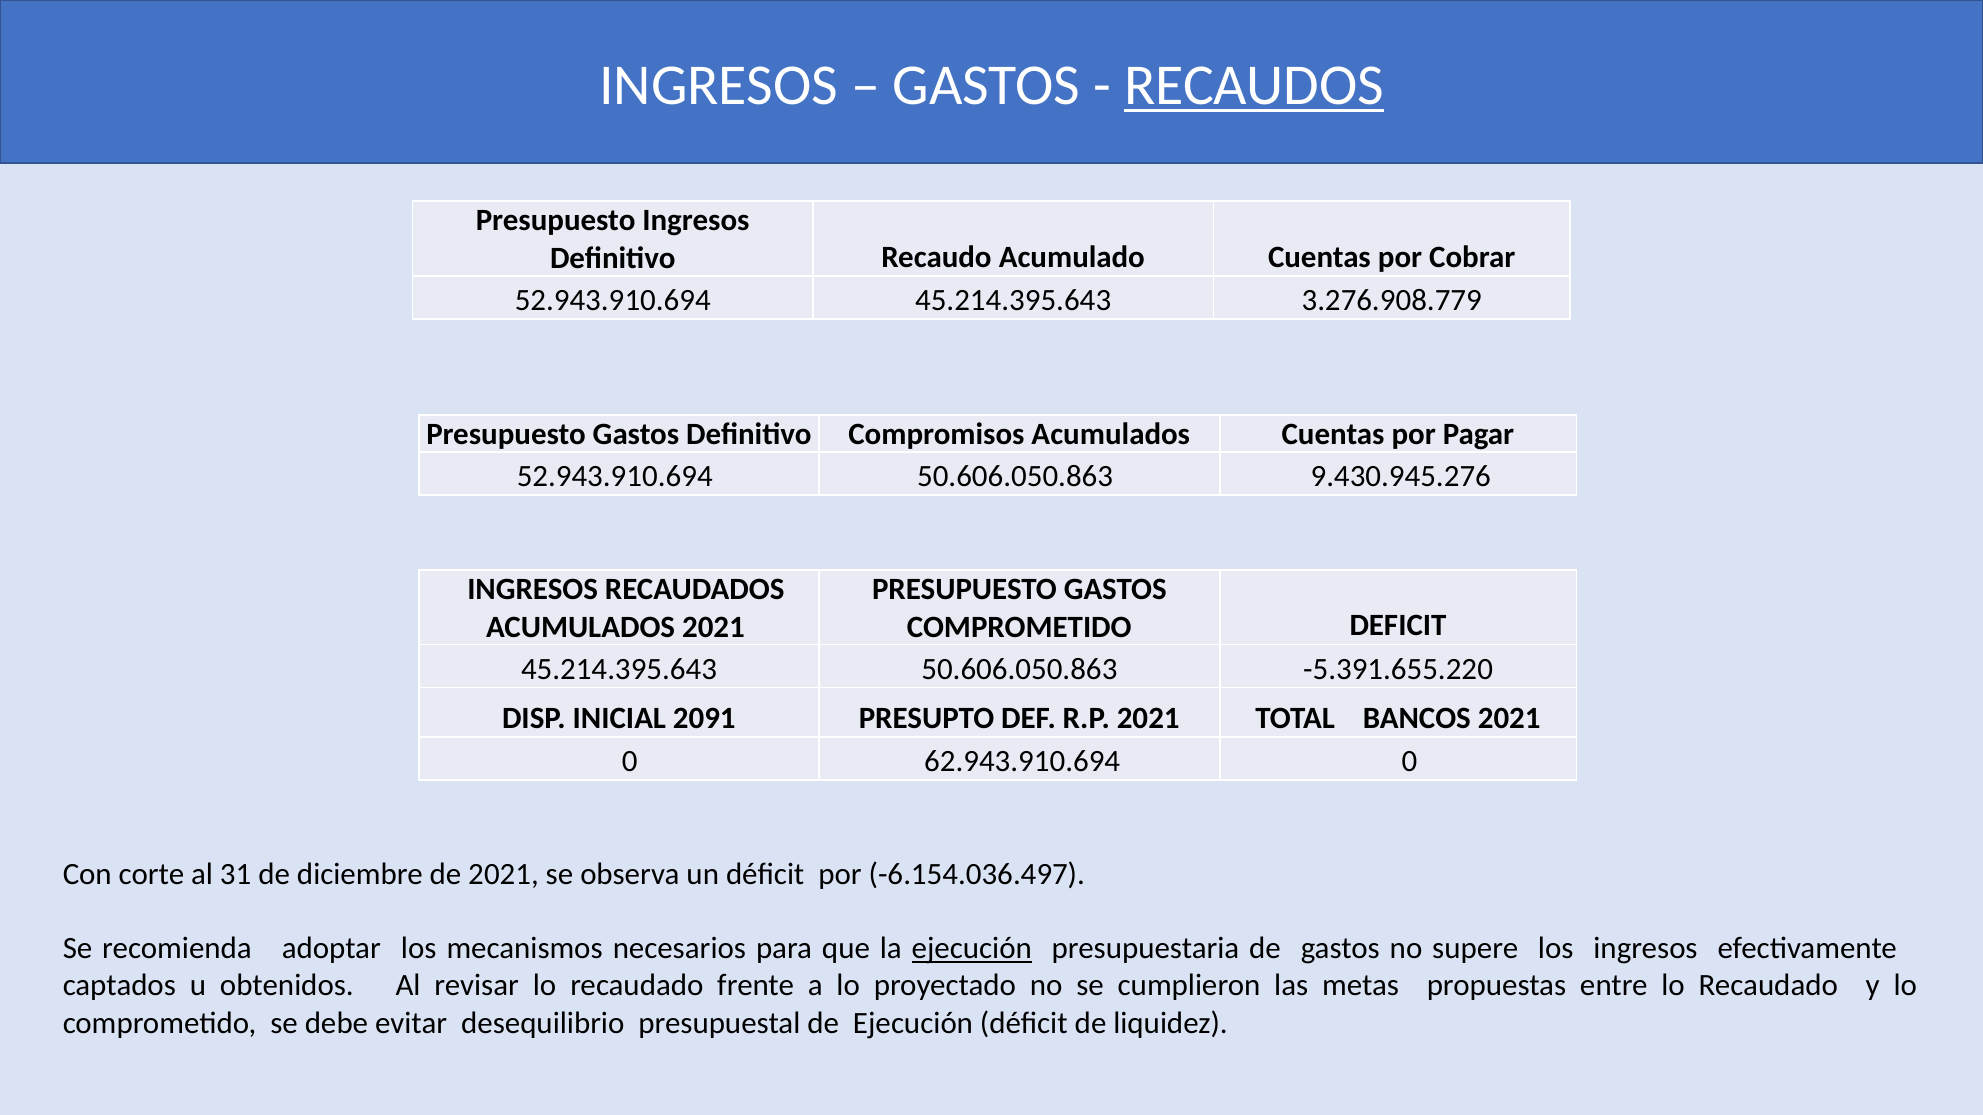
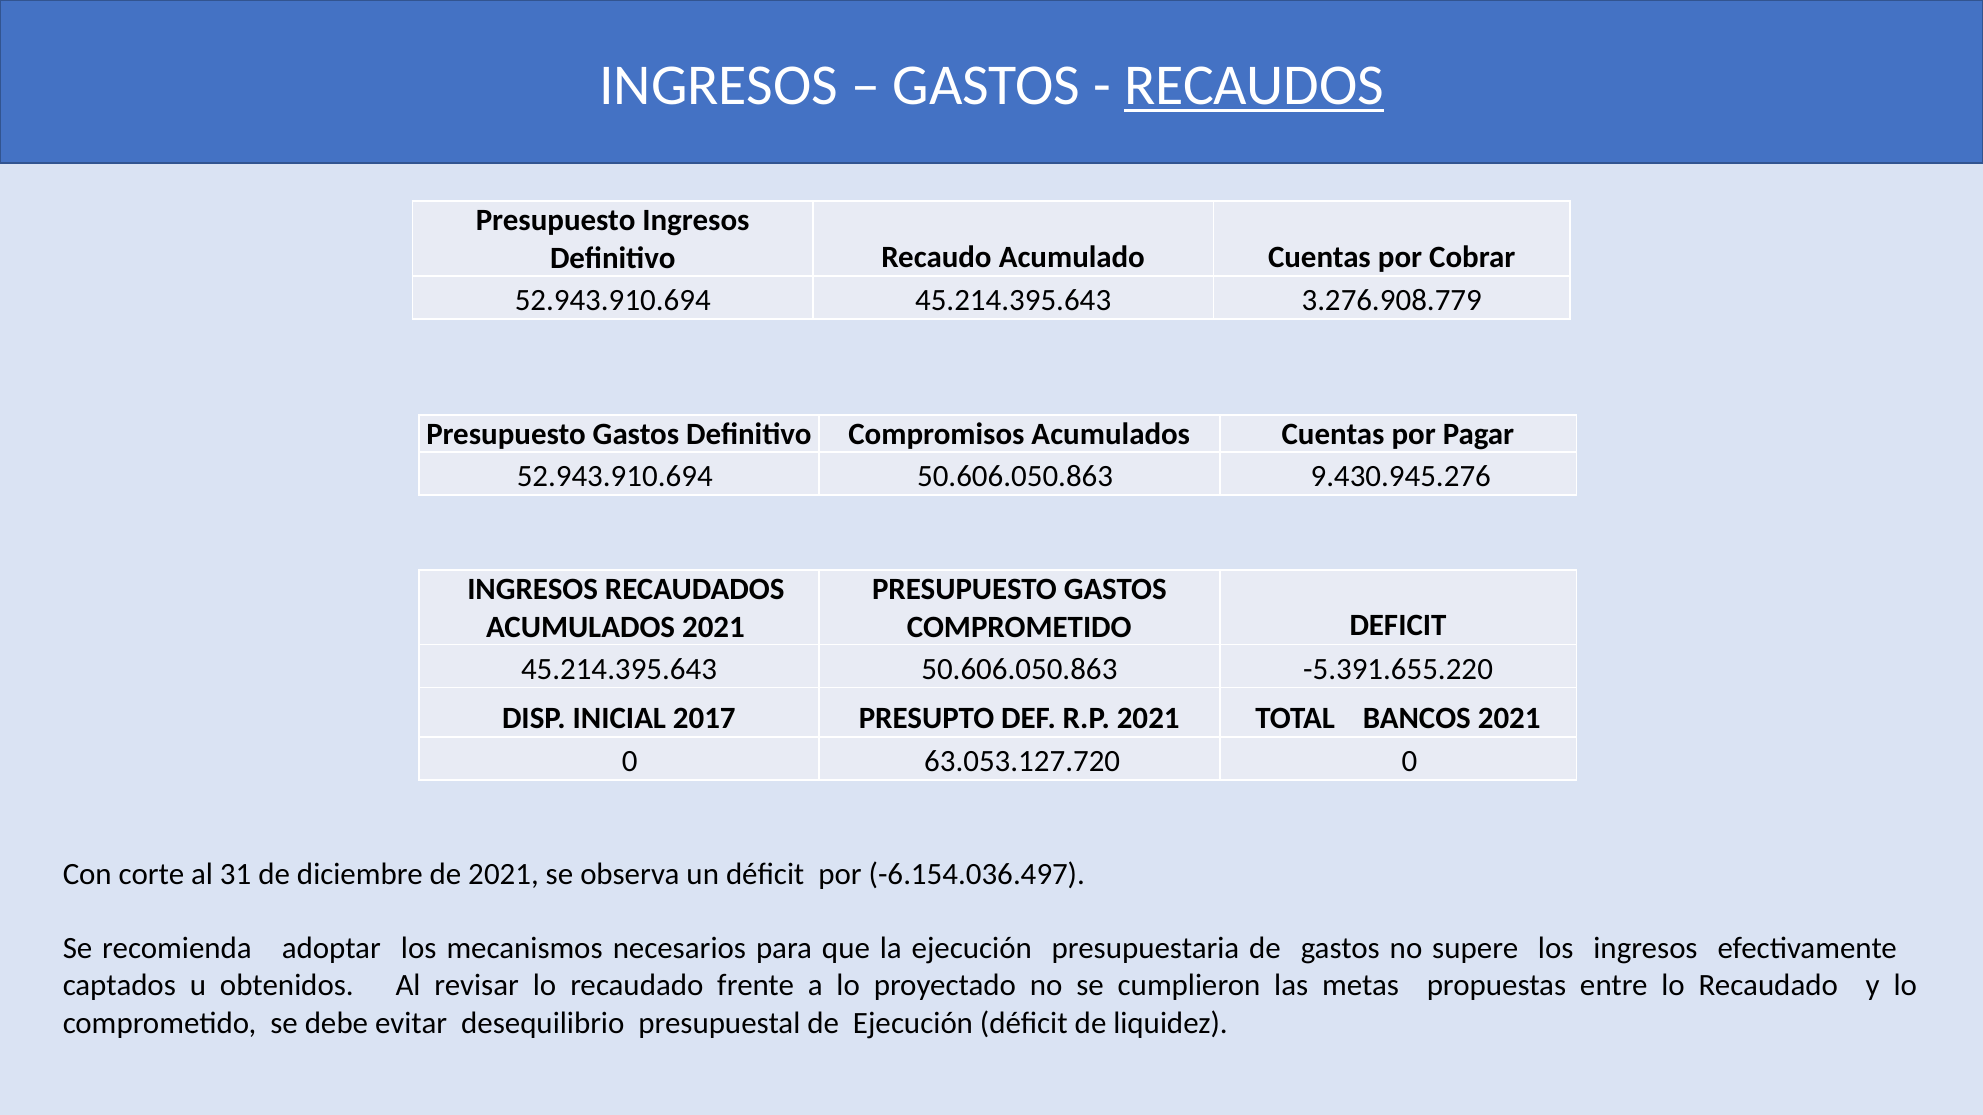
2091: 2091 -> 2017 (704, 719)
62.943.910.694: 62.943.910.694 -> 63.053.127.720 (1022, 762)
ejecución underline: present -> none (972, 949)
